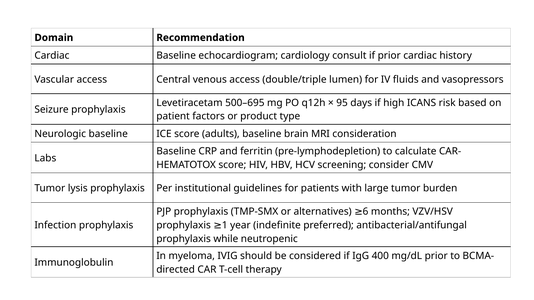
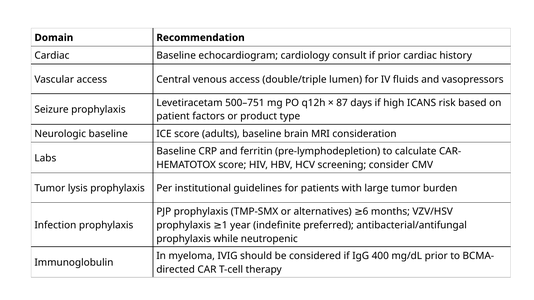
500–695: 500–695 -> 500–751 (245, 103)
95: 95 -> 87 (342, 103)
